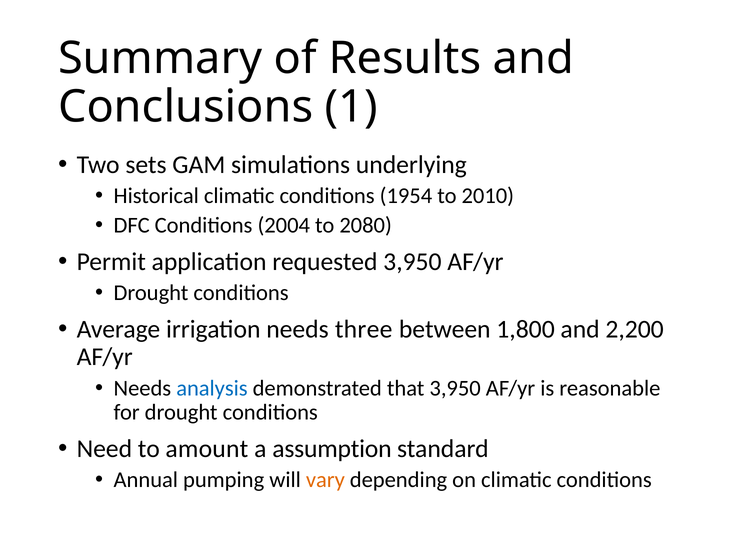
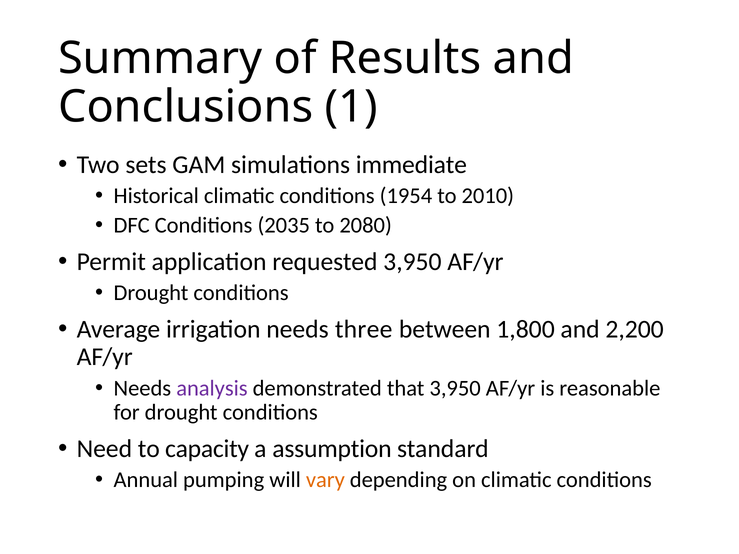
underlying: underlying -> immediate (411, 165)
2004: 2004 -> 2035 (284, 226)
analysis colour: blue -> purple (212, 388)
amount: amount -> capacity (207, 449)
